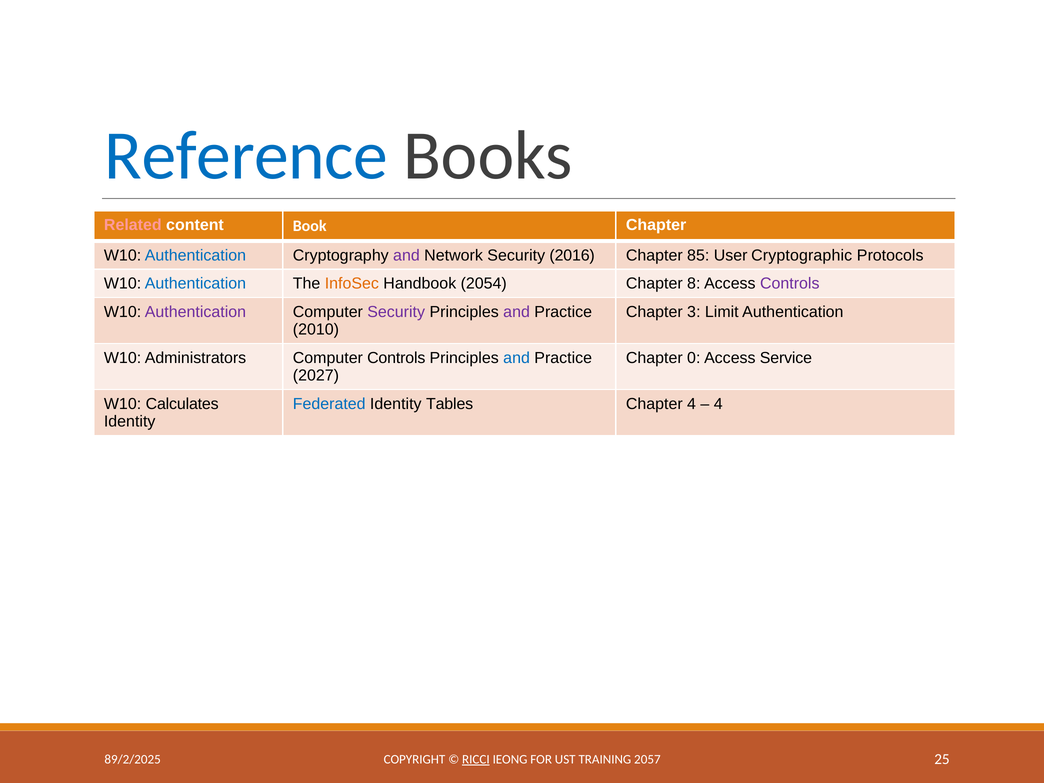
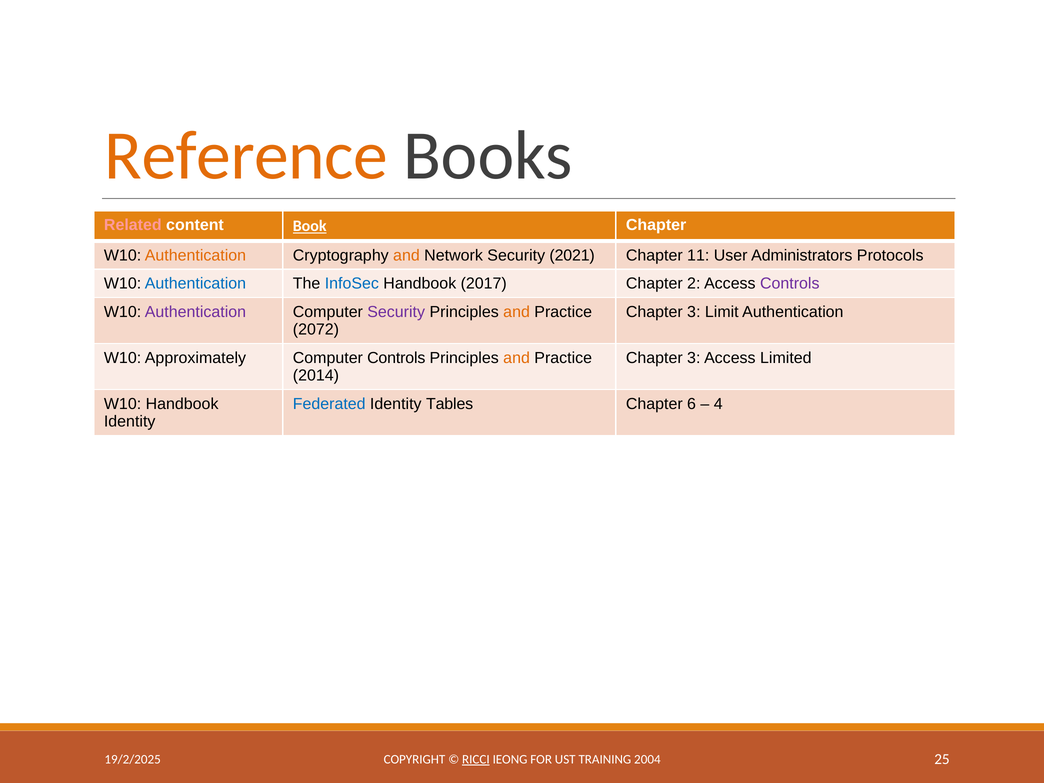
Reference colour: blue -> orange (246, 156)
Book underline: none -> present (310, 226)
Authentication colour: blue -> orange (195, 255)
and colour: purple -> orange (406, 255)
2016: 2016 -> 2021 (572, 255)
85: 85 -> 11 (698, 255)
Cryptographic: Cryptographic -> Administrators (802, 255)
InfoSec colour: orange -> blue (352, 284)
2054: 2054 -> 2017 (484, 284)
8: 8 -> 2 (694, 284)
and colour: purple -> orange (517, 312)
2010: 2010 -> 2072 (316, 330)
Administrators: Administrators -> Approximately (195, 358)
and colour: blue -> orange (517, 358)
0: 0 -> 3 (694, 358)
Service: Service -> Limited (786, 358)
2027: 2027 -> 2014 (316, 376)
W10 Calculates: Calculates -> Handbook (182, 404)
Chapter 4: 4 -> 6 (692, 404)
89/2/2025: 89/2/2025 -> 19/2/2025 (133, 759)
2057: 2057 -> 2004 (647, 759)
